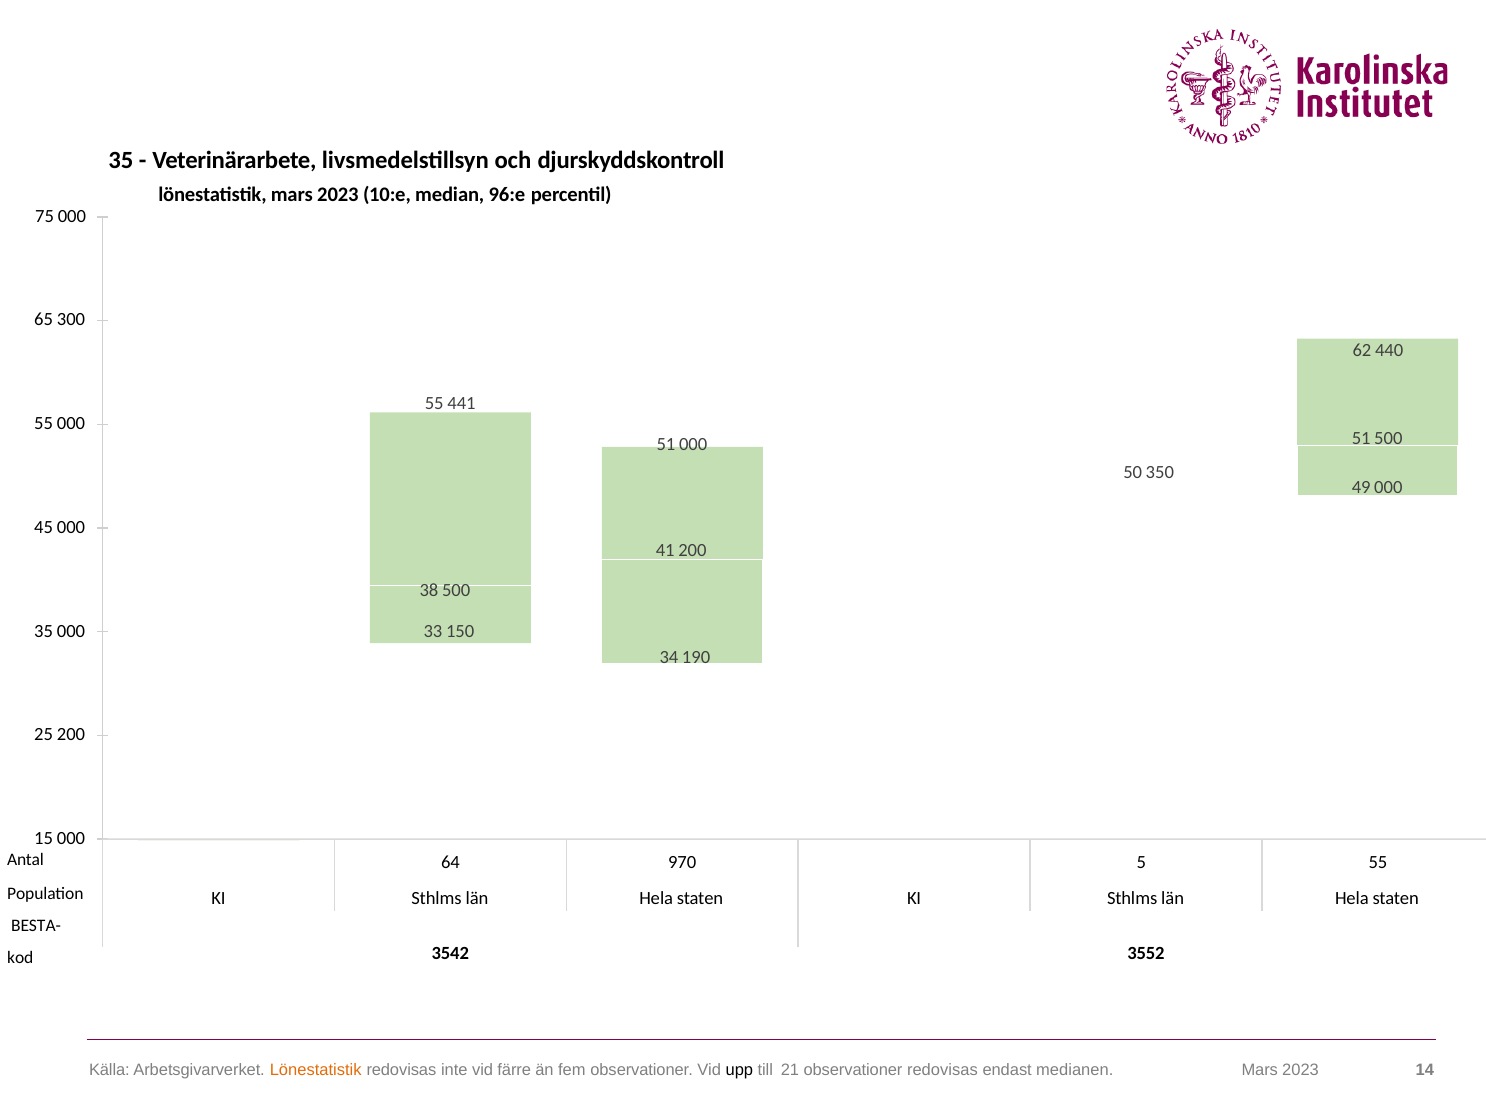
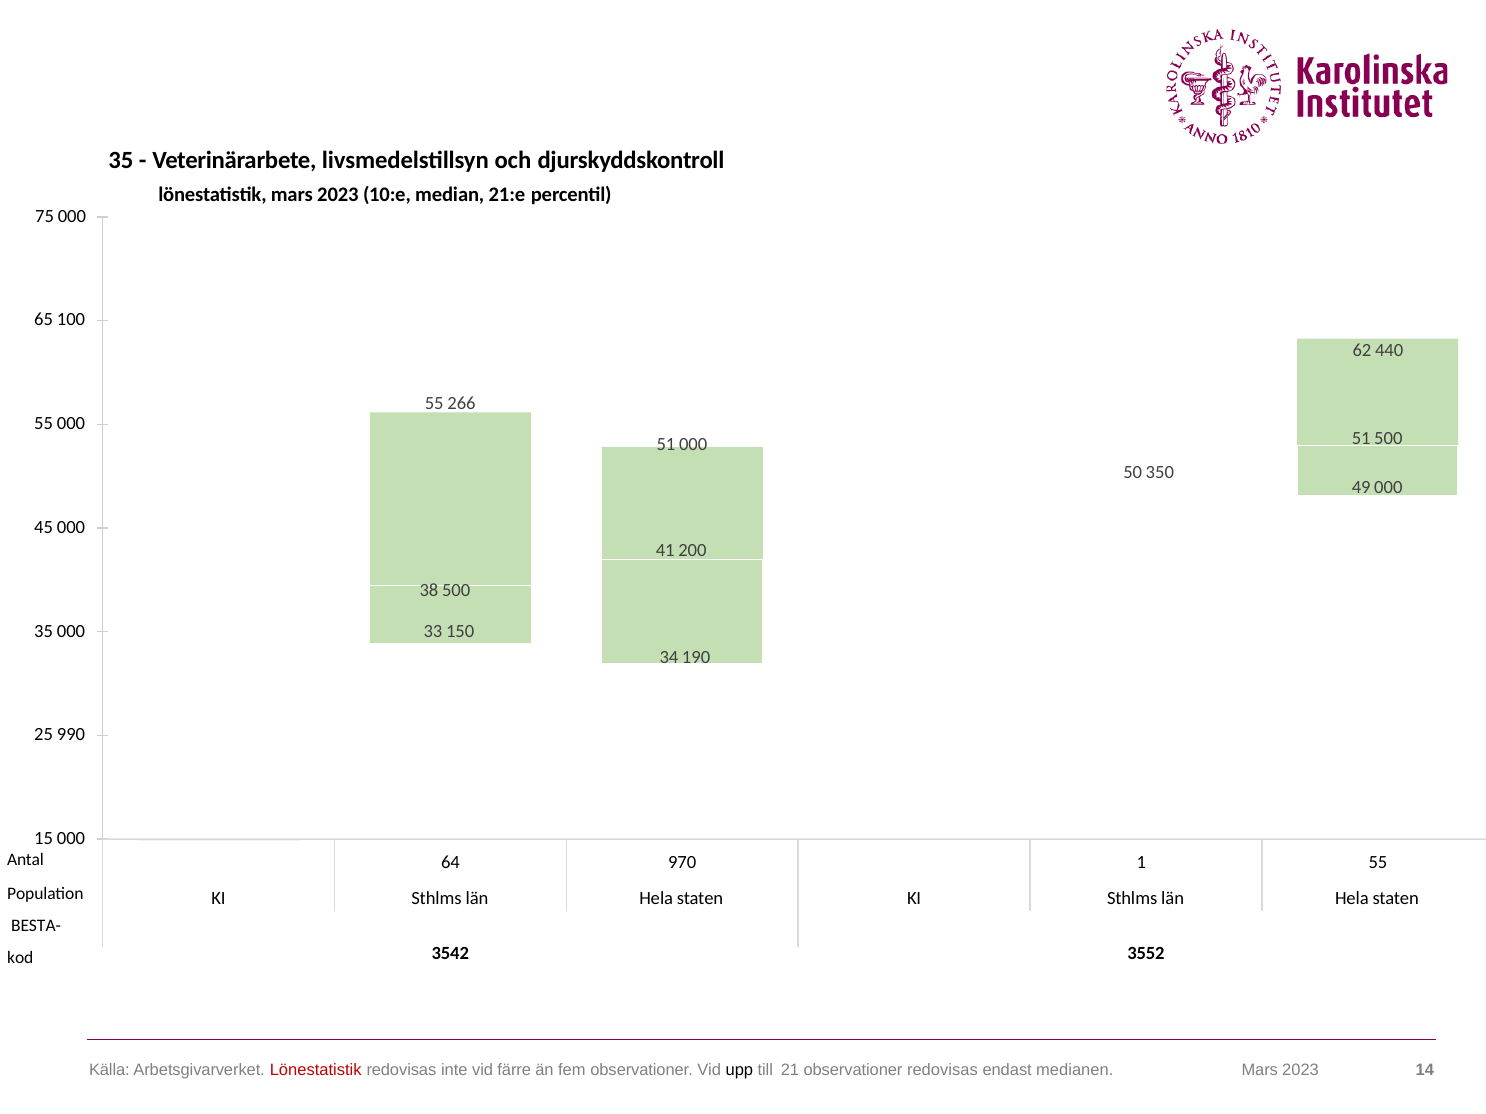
96:e: 96:e -> 21:e (507, 194)
300: 300 -> 100 (71, 320)
441: 441 -> 266 (461, 404)
25 200: 200 -> 990 (71, 735)
5: 5 -> 1 (1141, 863)
Lönestatistik colour: orange -> red (316, 1071)
